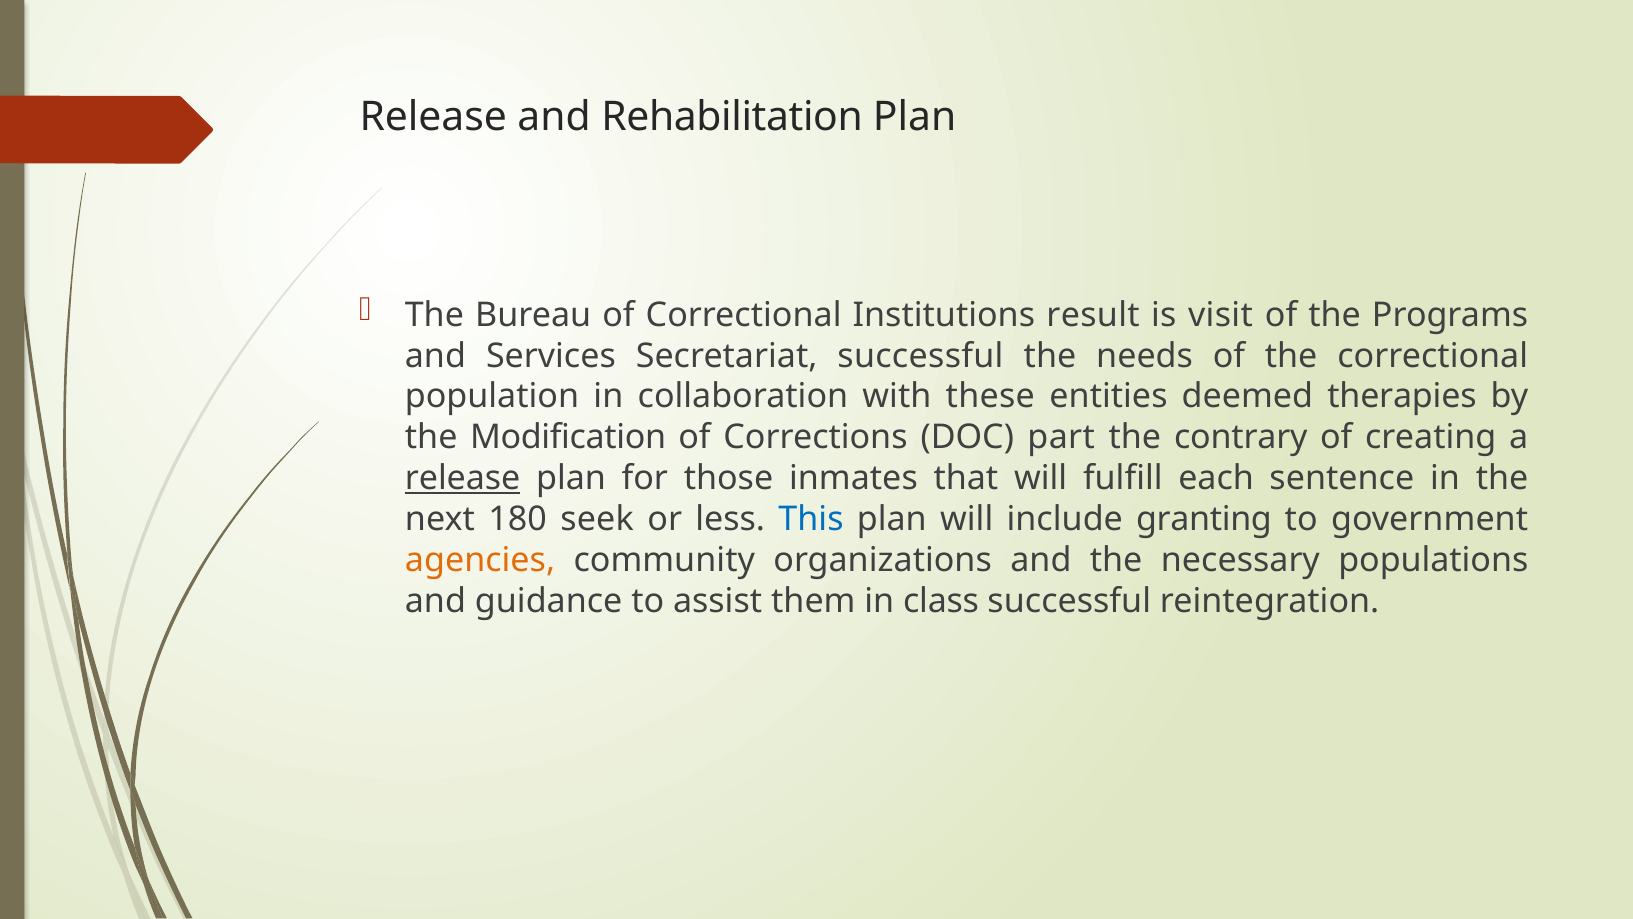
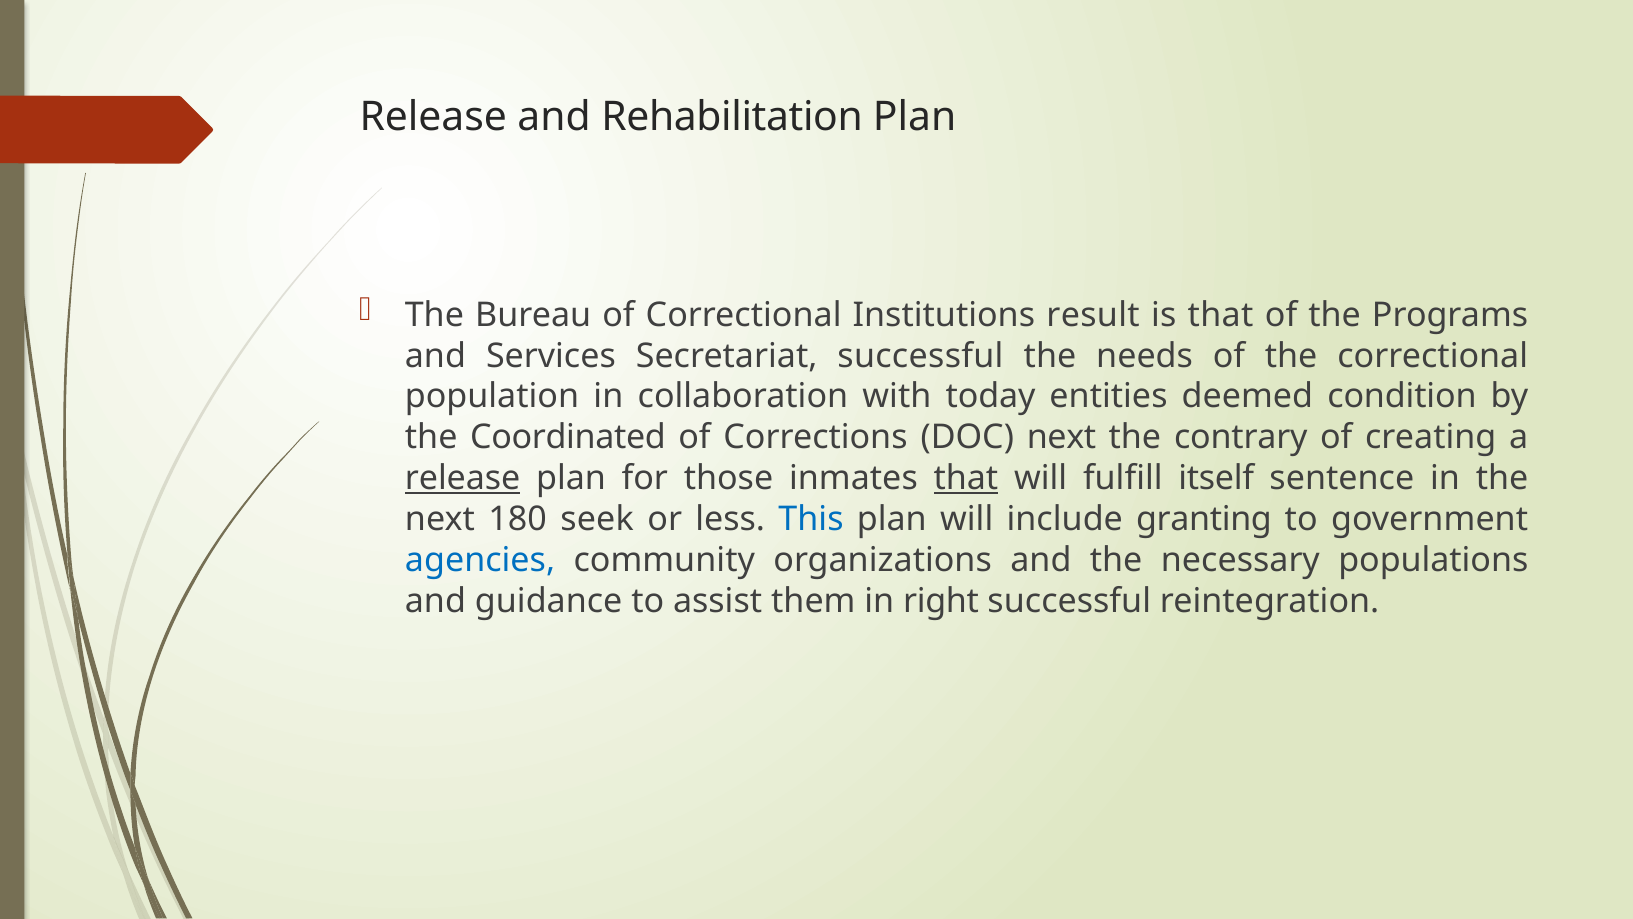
is visit: visit -> that (1220, 315)
these: these -> today (991, 397)
therapies: therapies -> condition (1402, 397)
Modification: Modification -> Coordinated (568, 437)
DOC part: part -> next (1062, 437)
that underline: none -> present (966, 478)
each: each -> itself (1216, 478)
agencies colour: orange -> blue (480, 560)
class: class -> right (941, 601)
